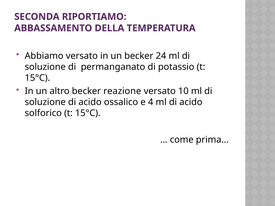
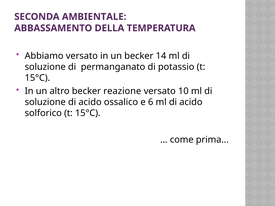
RIPORTIAMO: RIPORTIAMO -> AMBIENTALE (94, 17)
24: 24 -> 14 (161, 56)
4: 4 -> 6 (151, 102)
